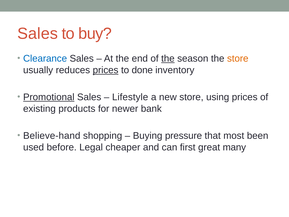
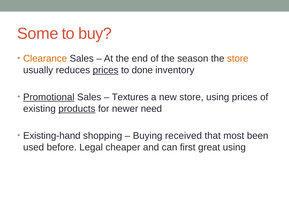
Sales: Sales -> Some (38, 34)
Clearance colour: blue -> orange (45, 58)
the underline: present -> none (168, 58)
Lifestyle: Lifestyle -> Textures (130, 97)
products underline: none -> present (77, 109)
bank: bank -> need (151, 109)
Believe-hand: Believe-hand -> Existing-hand (52, 136)
pressure: pressure -> received (183, 136)
great many: many -> using (234, 147)
